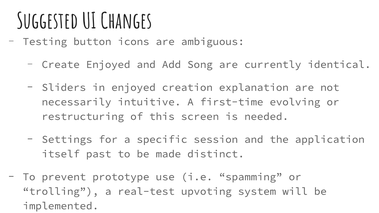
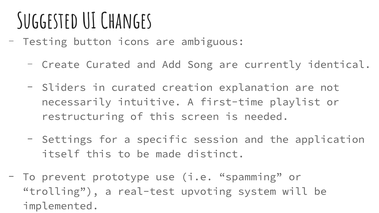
Create Enjoyed: Enjoyed -> Curated (108, 65)
in enjoyed: enjoyed -> curated (133, 87)
evolving: evolving -> playlist (295, 102)
itself past: past -> this (99, 154)
